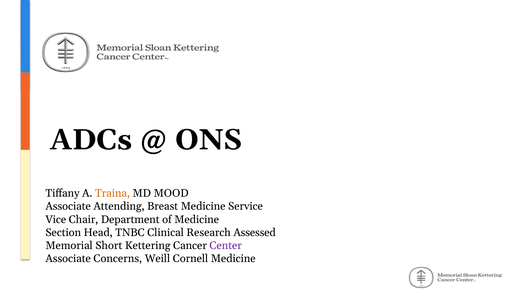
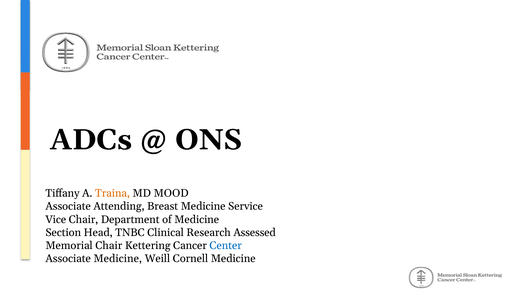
Memorial Short: Short -> Chair (109, 246)
Center colour: purple -> blue (226, 246)
Associate Concerns: Concerns -> Medicine (118, 259)
